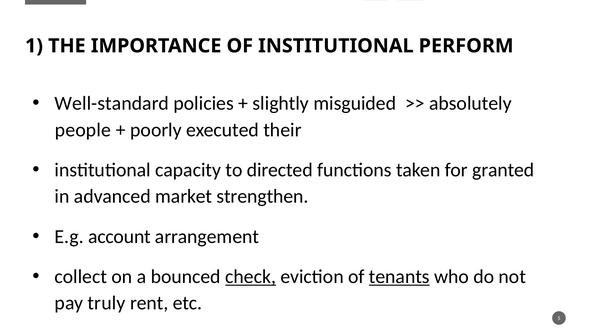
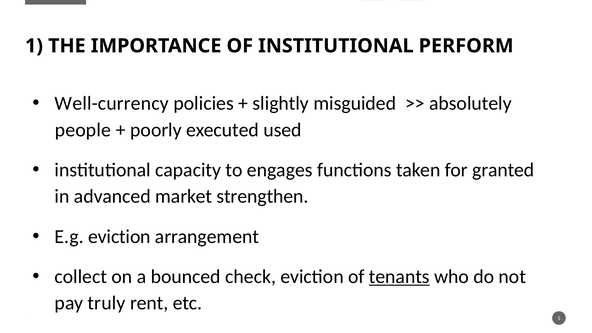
Well-standard: Well-standard -> Well-currency (112, 103)
their: their -> used (282, 130)
directed: directed -> engages (280, 170)
E.g account: account -> eviction (119, 237)
check underline: present -> none (251, 277)
